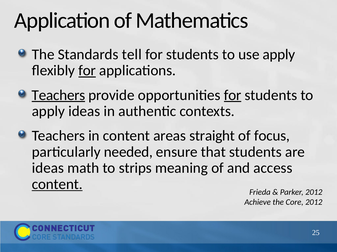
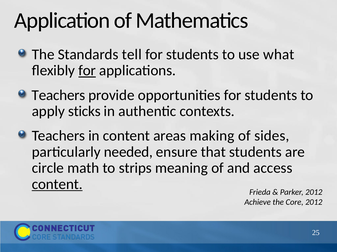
use apply: apply -> what (279, 55)
Teachers underline: present -> none (58, 95)
for underline: present -> none (233, 95)
apply ideas: ideas -> sticks (84, 112)
straight: straight -> making (212, 136)
focus: focus -> sides (272, 136)
ideas: ideas -> circle (48, 169)
